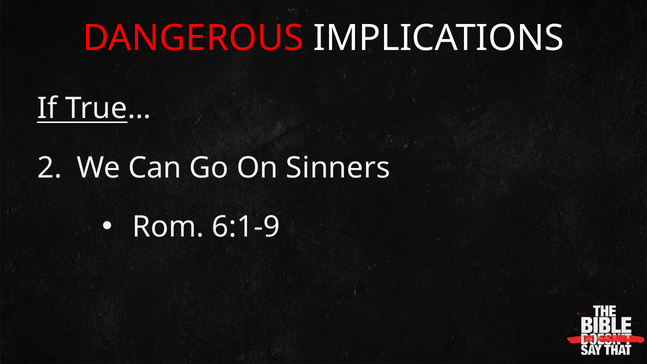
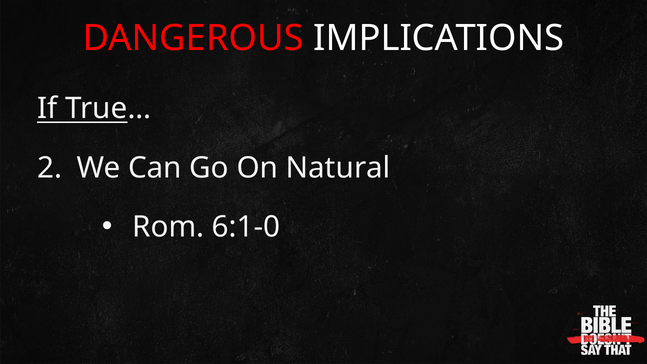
Sinners: Sinners -> Natural (338, 168)
6:1-9: 6:1-9 -> 6:1-0 (246, 227)
